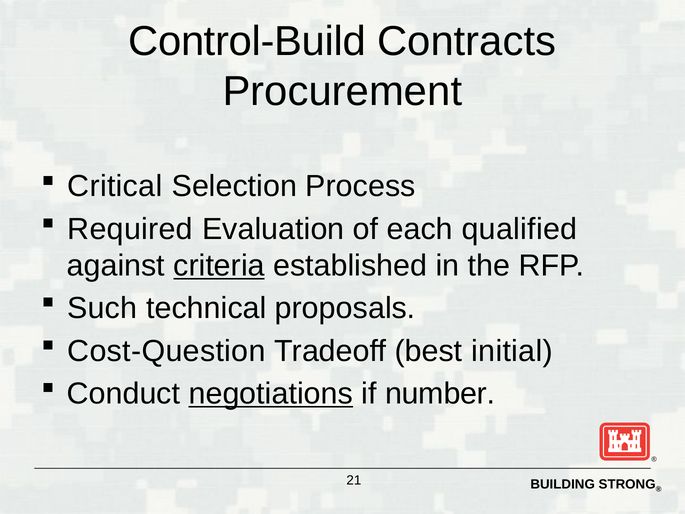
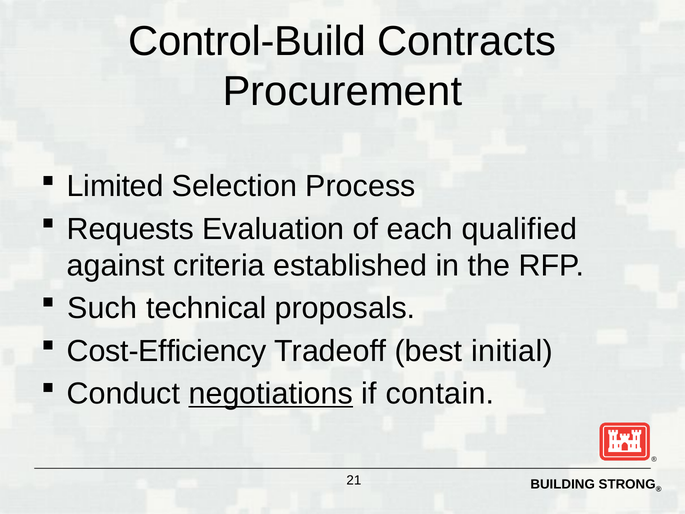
Critical: Critical -> Limited (115, 186)
Required: Required -> Requests (130, 229)
criteria underline: present -> none (219, 266)
Cost-Question: Cost-Question -> Cost-Efficiency (167, 351)
number: number -> contain (440, 393)
